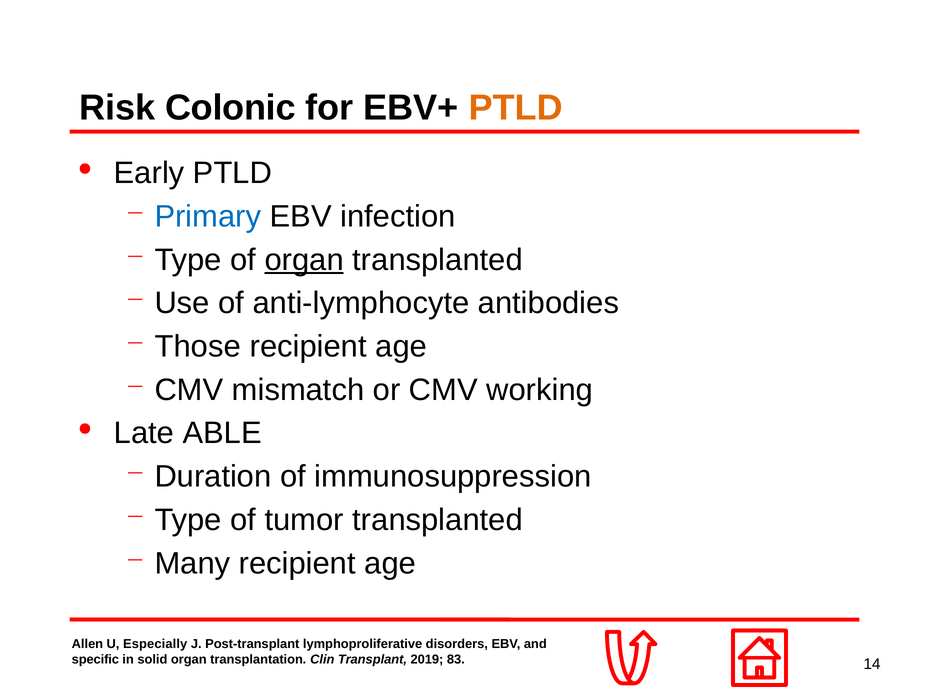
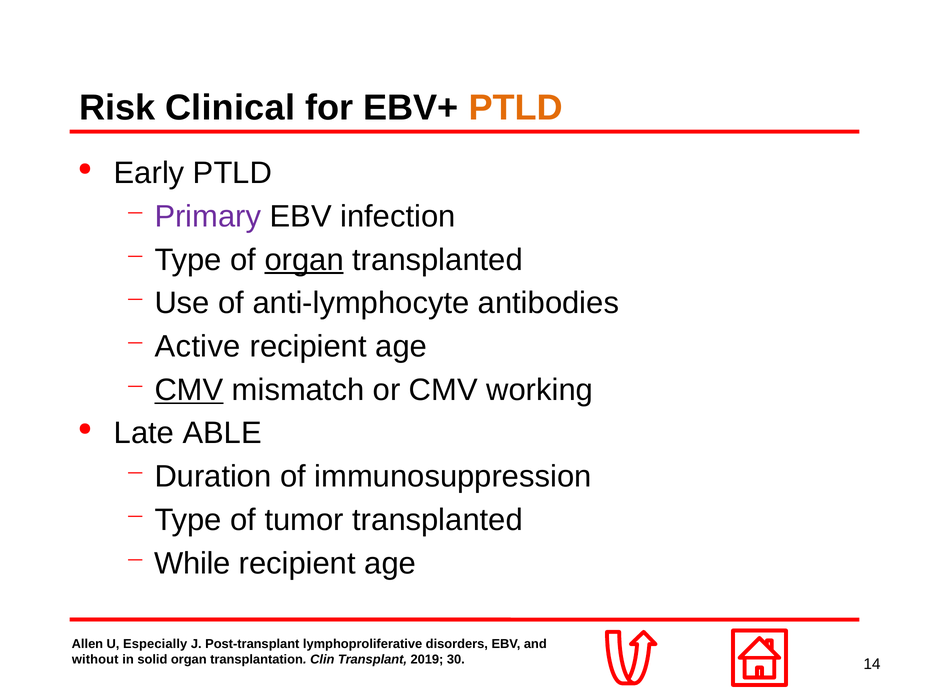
Colonic: Colonic -> Clinical (230, 108)
Primary colour: blue -> purple (208, 216)
Those: Those -> Active (198, 346)
CMV underline: none -> present (189, 390)
Many: Many -> While (193, 563)
specific: specific -> without (95, 659)
83: 83 -> 30 (456, 659)
